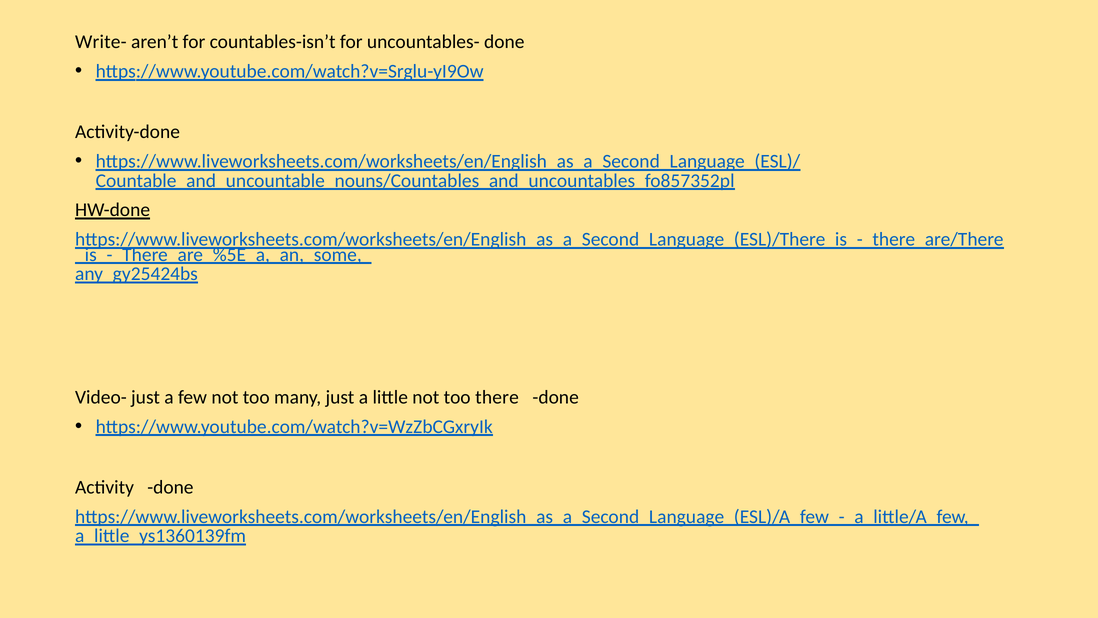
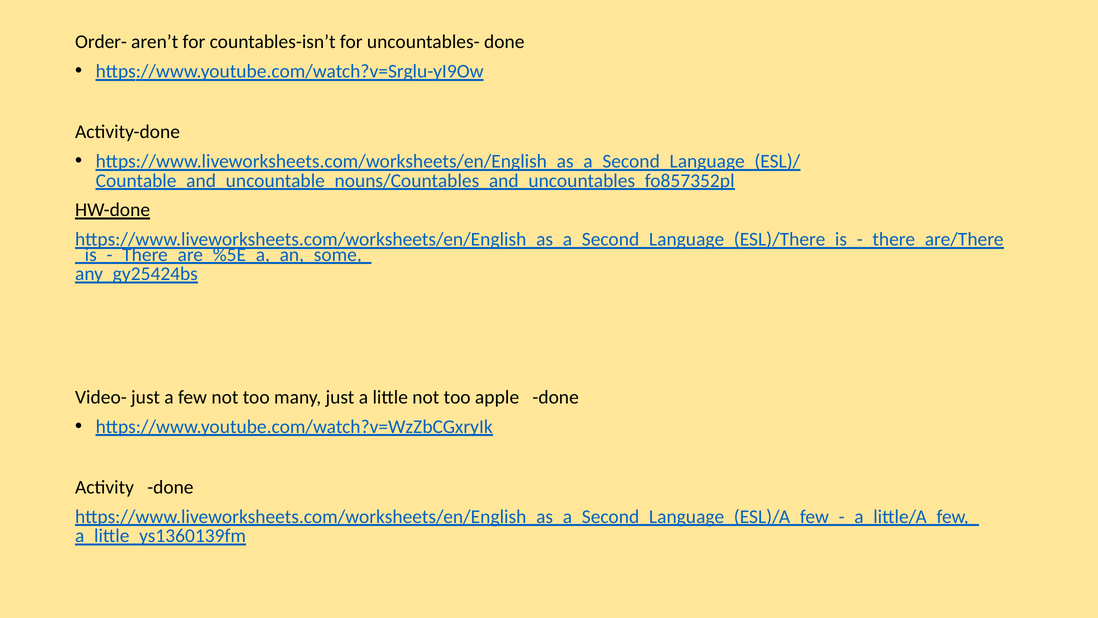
Write-: Write- -> Order- (101, 42)
there: there -> apple (497, 397)
